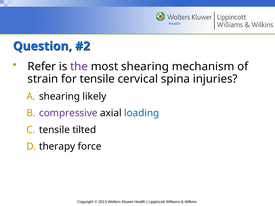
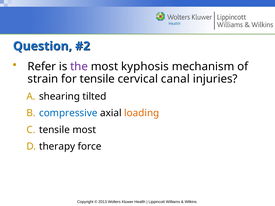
most shearing: shearing -> kyphosis (145, 67)
spina: spina -> canal (175, 79)
likely: likely -> tilted (94, 97)
compressive colour: purple -> blue (68, 113)
loading colour: blue -> orange (142, 113)
tensile tilted: tilted -> most (84, 130)
